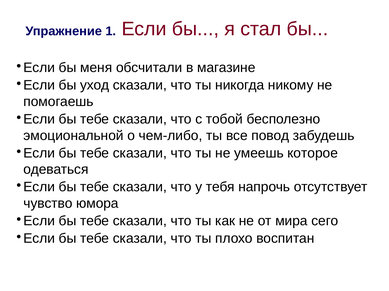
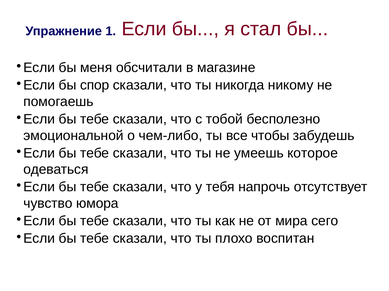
уход: уход -> спор (95, 85)
повод: повод -> чтобы (270, 136)
